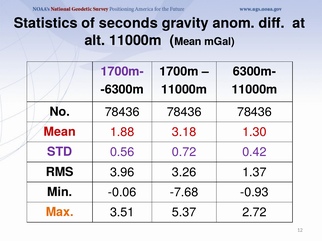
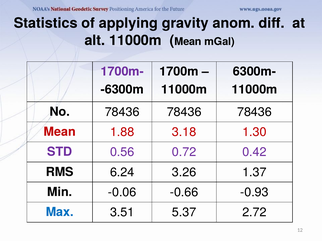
seconds: seconds -> applying (128, 23)
3.96: 3.96 -> 6.24 (122, 173)
-7.68: -7.68 -> -0.66 (184, 193)
Max colour: orange -> blue (60, 212)
